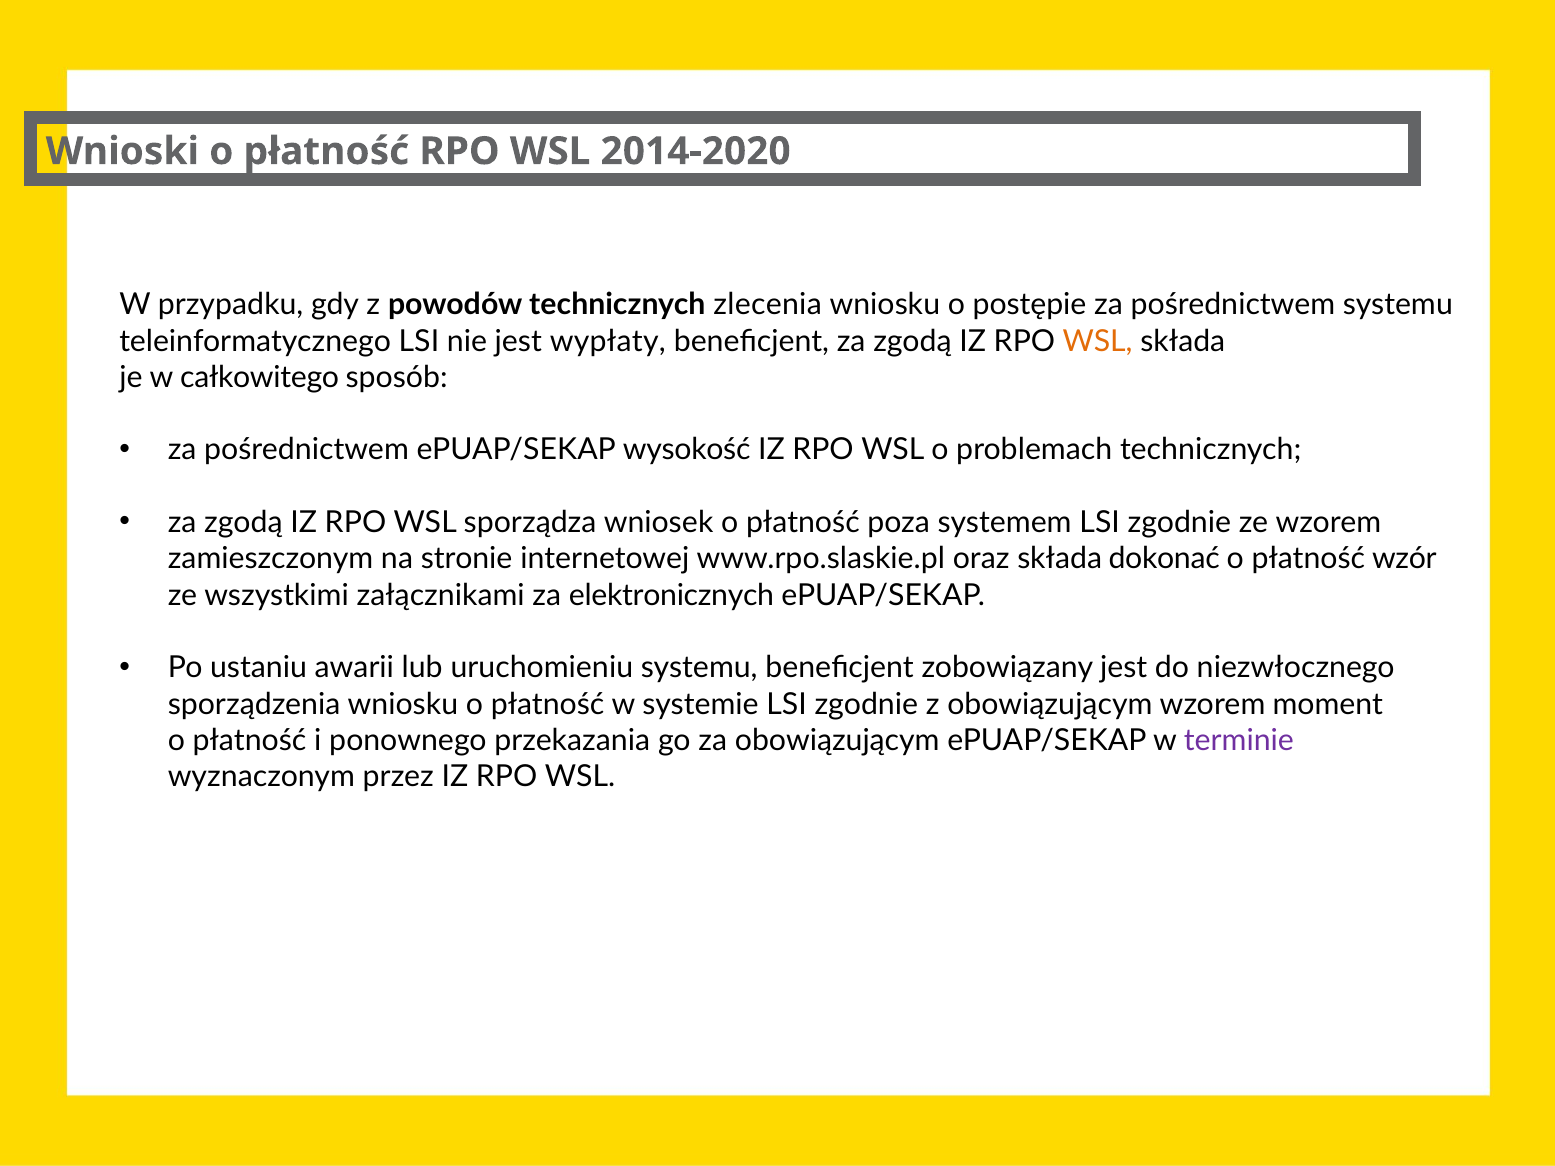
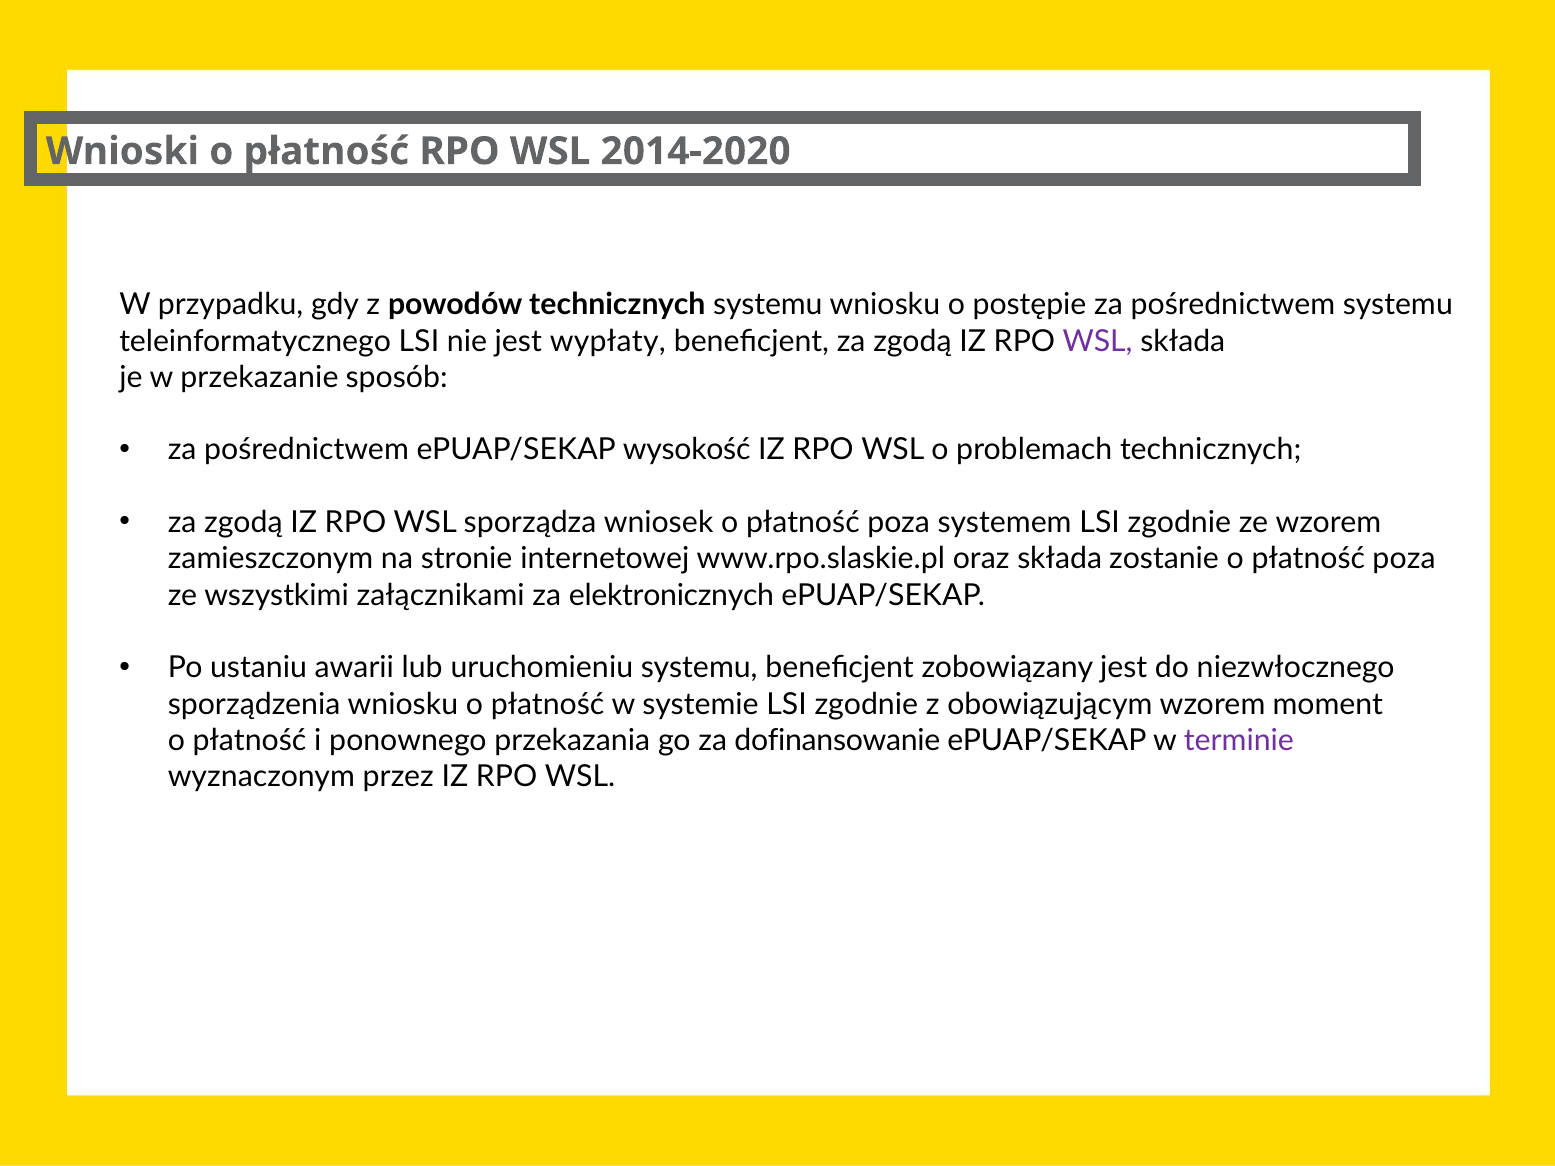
technicznych zlecenia: zlecenia -> systemu (768, 305)
WSL colour: orange -> purple (1098, 341)
całkowitego: całkowitego -> przekazanie (259, 377)
dokonać: dokonać -> zostanie (1164, 559)
wzór: wzór -> poza (1404, 559)
za obowiązującym: obowiązującym -> dofinansowanie (837, 741)
